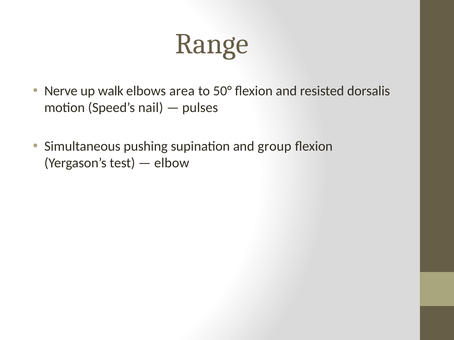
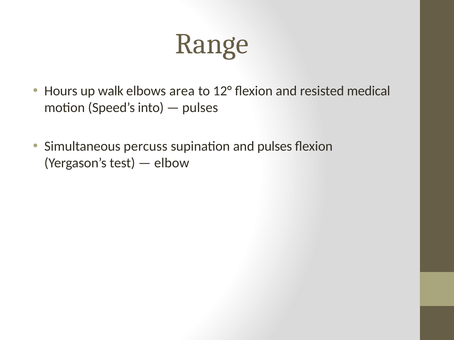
Nerve: Nerve -> Hours (61, 91)
50°: 50° -> 12° (222, 91)
dorsalis: dorsalis -> medical (369, 91)
nail: nail -> into (151, 108)
pushing: pushing -> percuss (146, 146)
and group: group -> pulses (275, 146)
